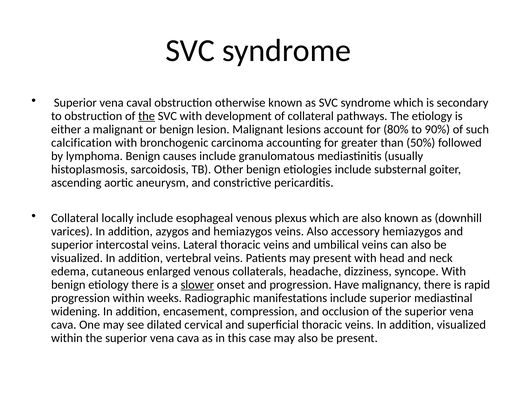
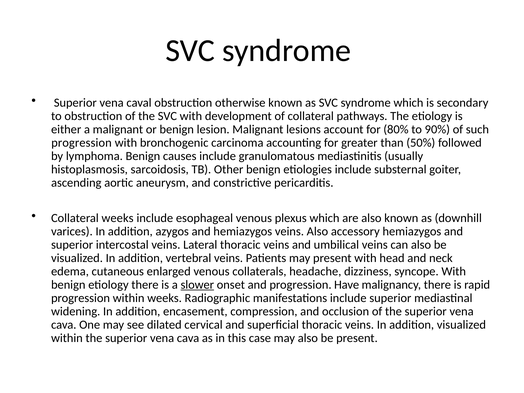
the underline: present -> none (147, 116)
calcification: calcification -> progression (81, 143)
Collateral locally: locally -> weeks (118, 218)
